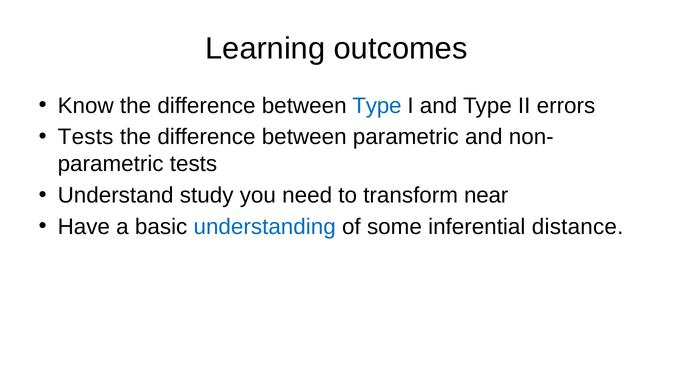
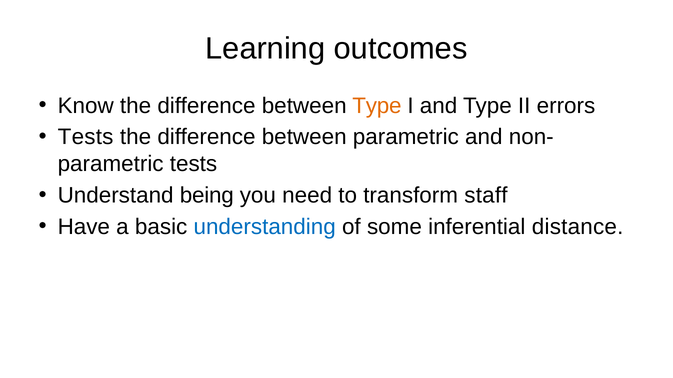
Type colour: blue -> orange (377, 106)
study: study -> being (207, 196)
near: near -> staff (486, 196)
